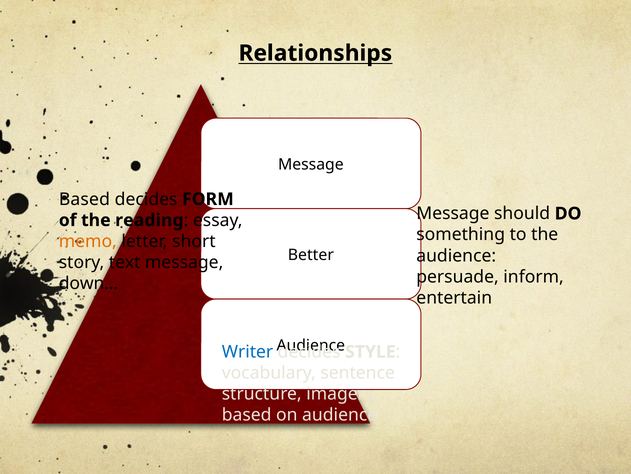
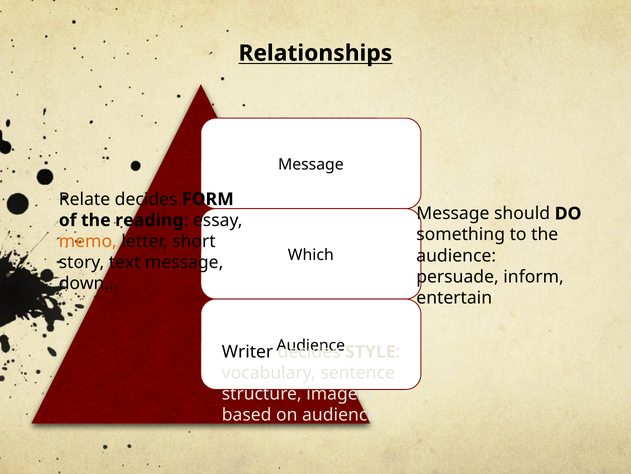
Based: Based -> Relate (85, 199)
Better: Better -> Which (311, 255)
Writer colour: blue -> black (248, 351)
